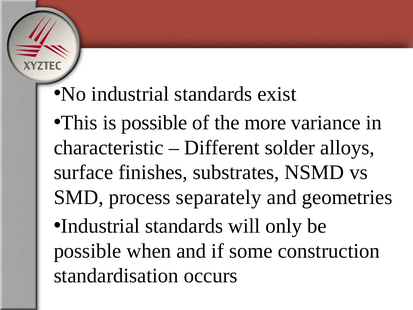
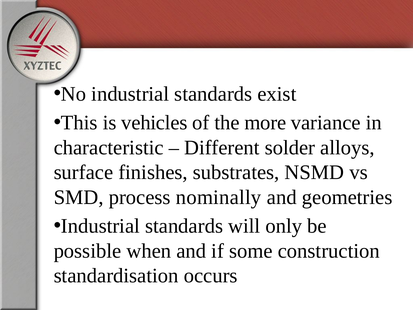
is possible: possible -> vehicles (154, 123)
separately: separately -> nominally (219, 197)
